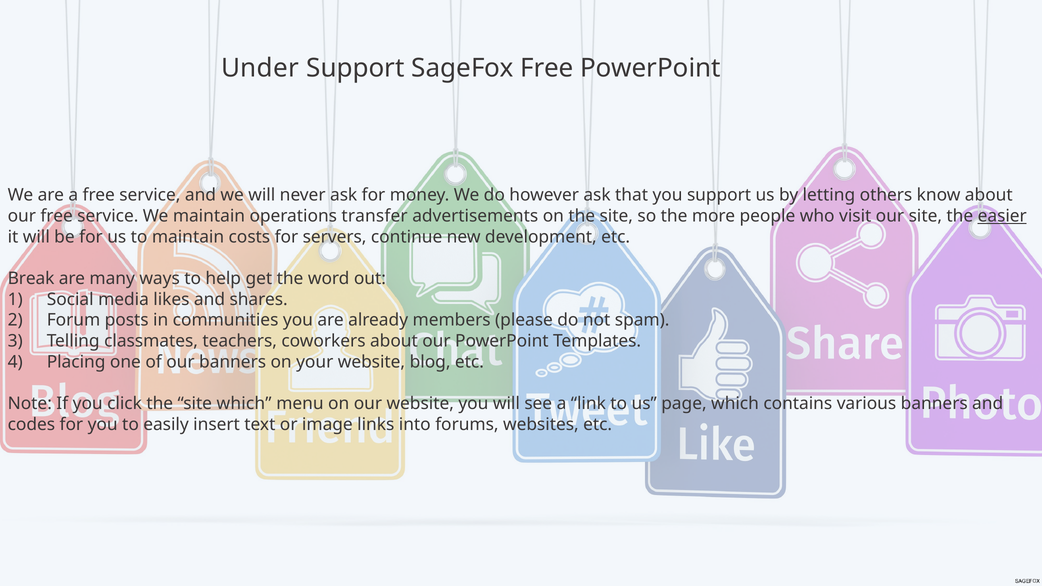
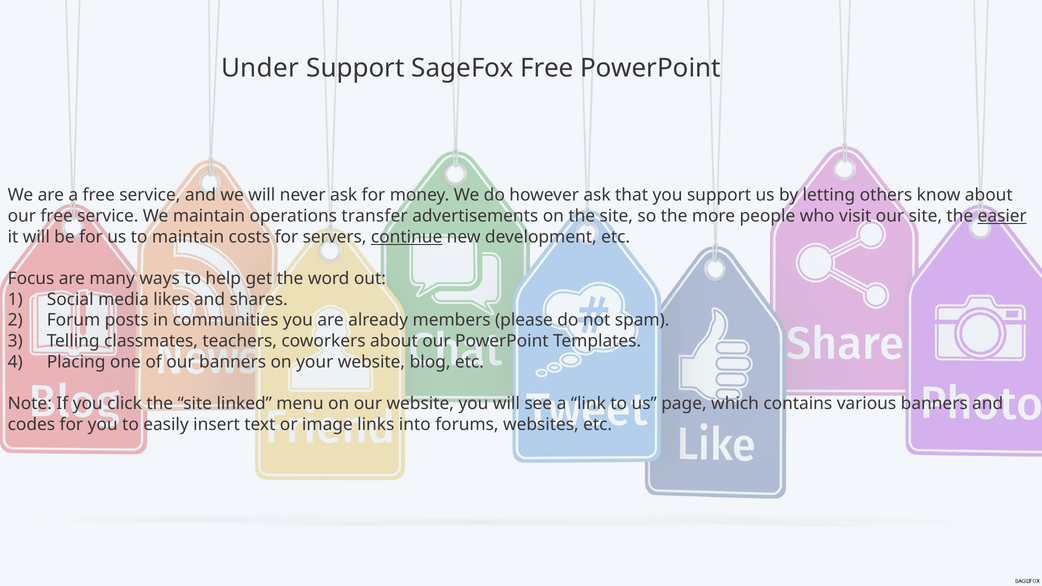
continue underline: none -> present (407, 237)
Break: Break -> Focus (31, 279)
site which: which -> linked (244, 404)
